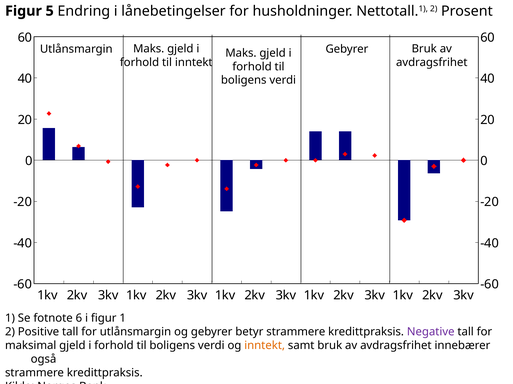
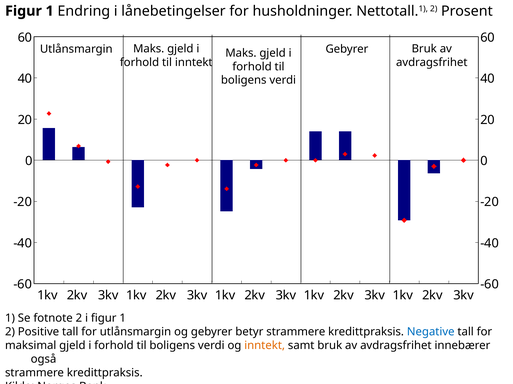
5: 5 -> 1 (50, 11)
fotnote 6: 6 -> 2 (79, 319)
Negative colour: purple -> blue (431, 332)
